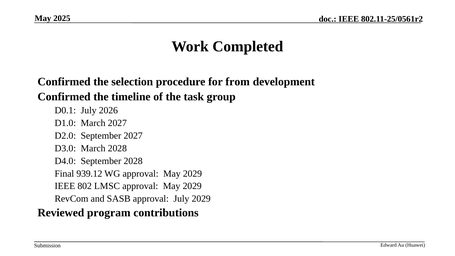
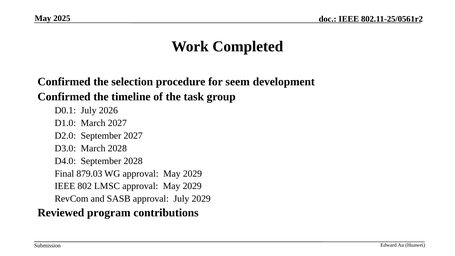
from: from -> seem (238, 82)
939.12: 939.12 -> 879.03 (89, 173)
